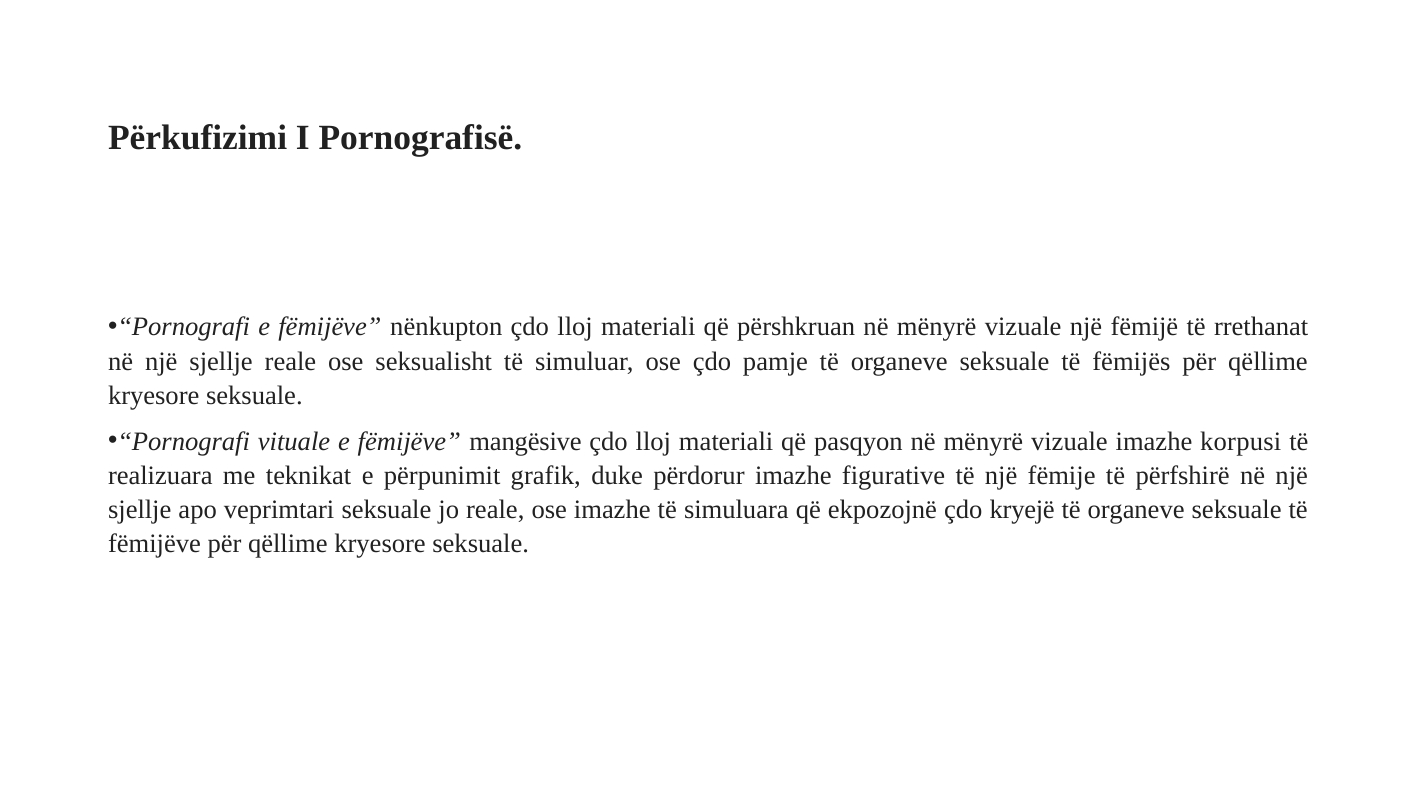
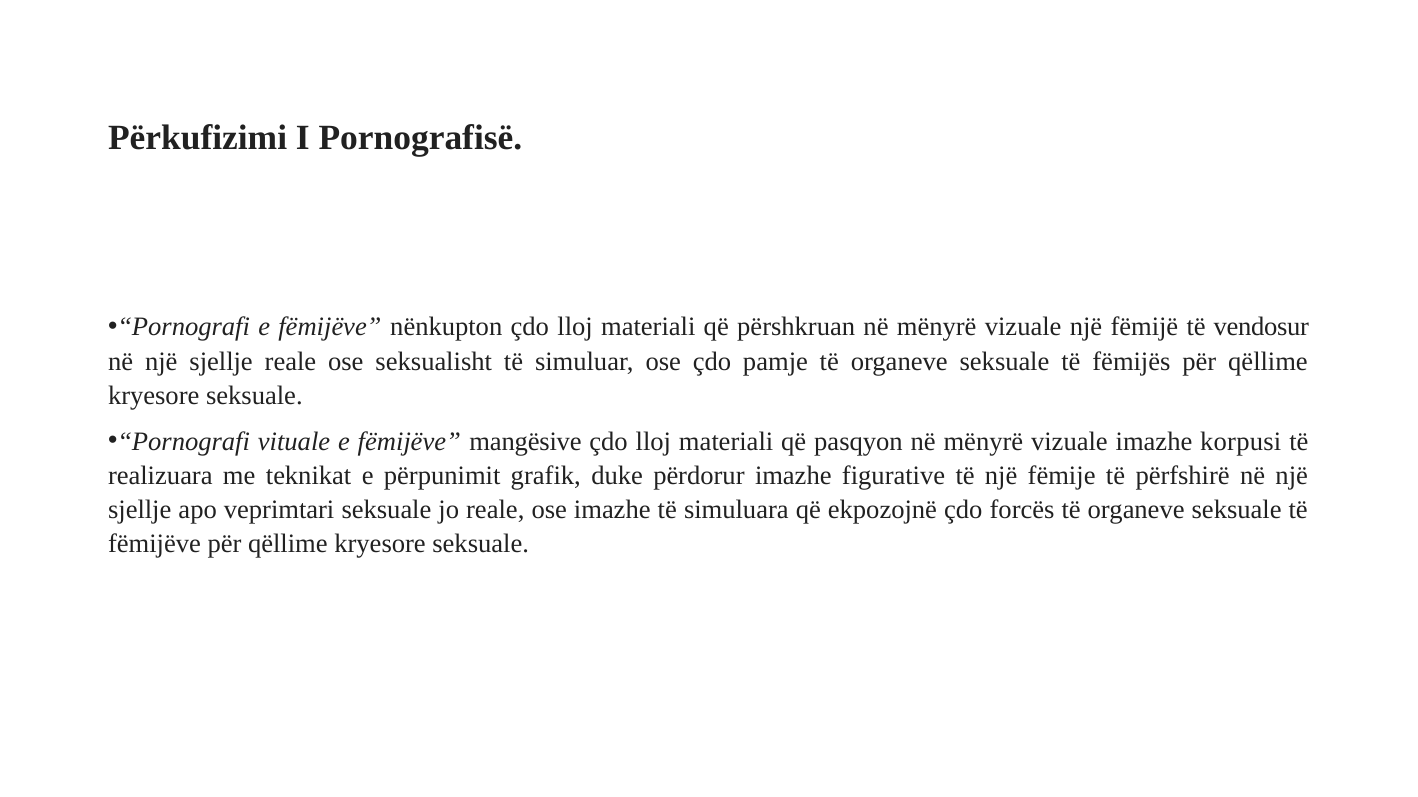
rrethanat: rrethanat -> vendosur (1261, 327)
kryejë: kryejë -> forcës (1022, 510)
